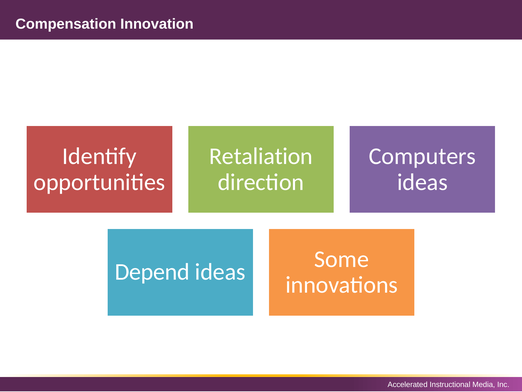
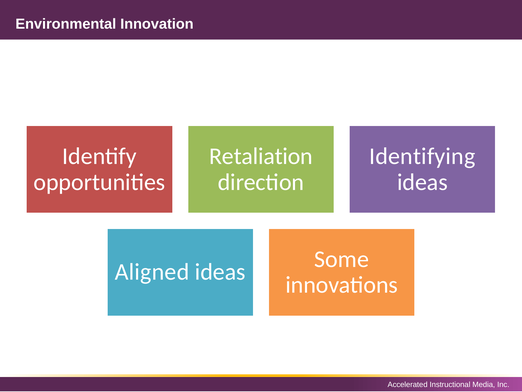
Compensation: Compensation -> Environmental (66, 24)
Computers: Computers -> Identifying (422, 156)
Depend: Depend -> Aligned (152, 272)
